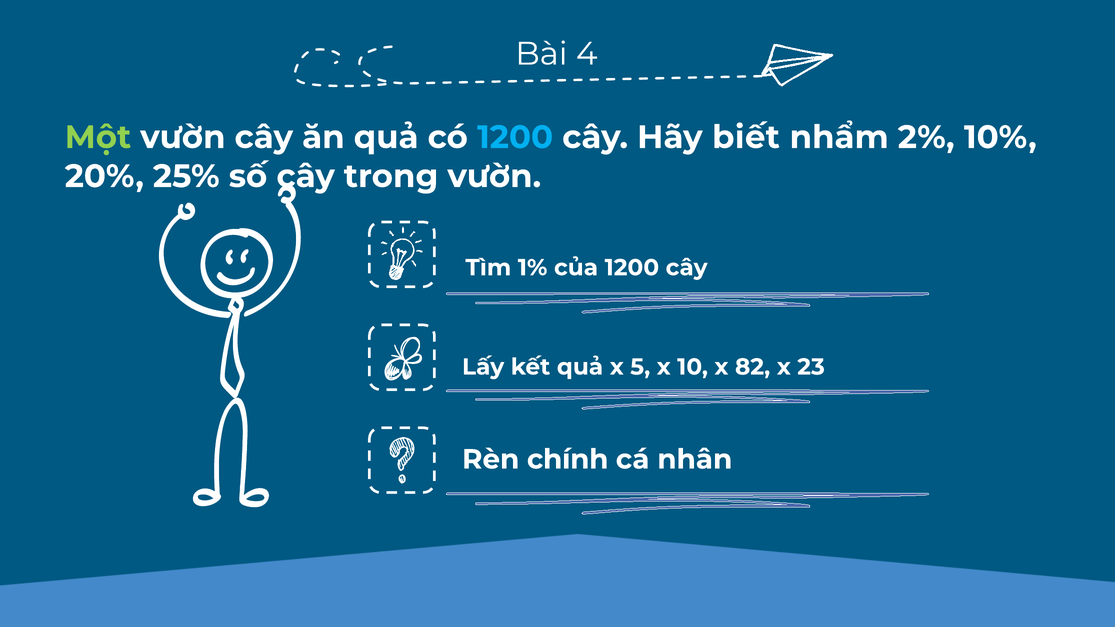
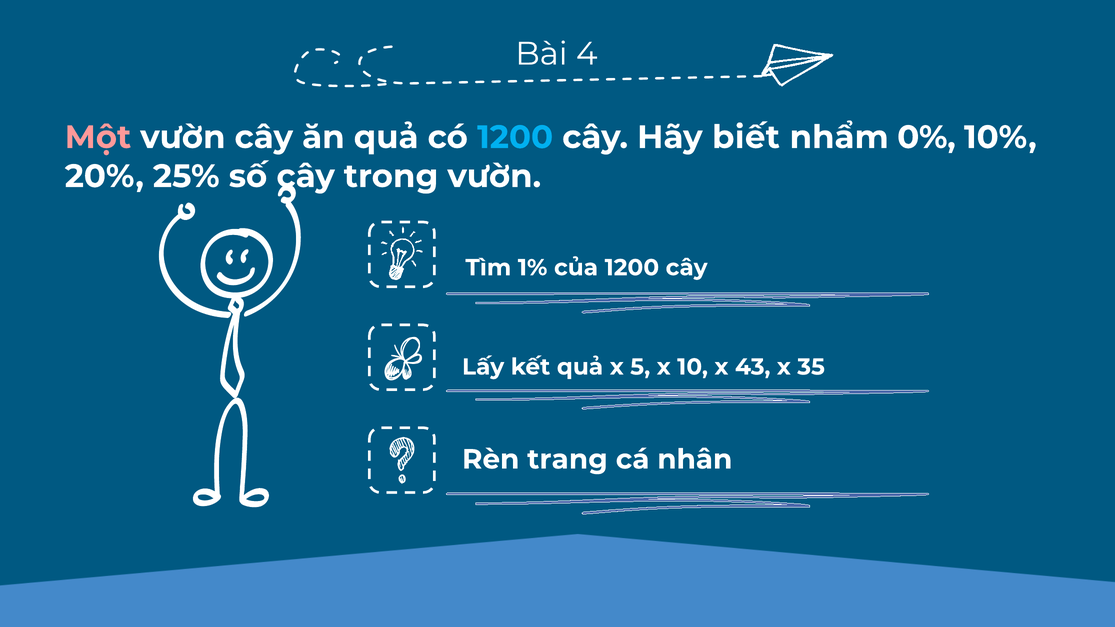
Một colour: light green -> pink (98, 137)
2%: 2% -> 0% (926, 137)
82: 82 -> 43 (753, 367)
23: 23 -> 35 (811, 367)
chính: chính -> trang (567, 460)
